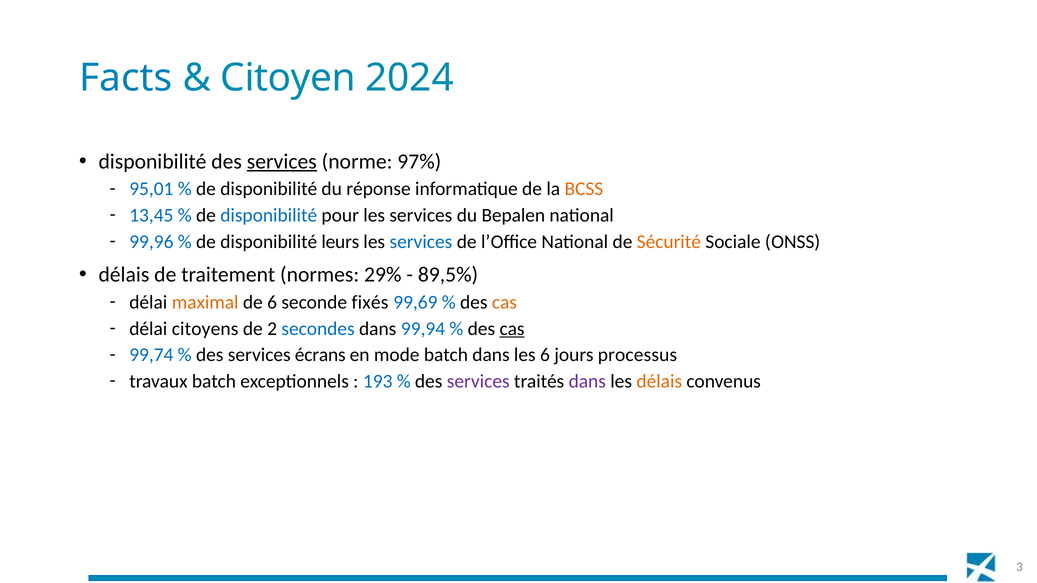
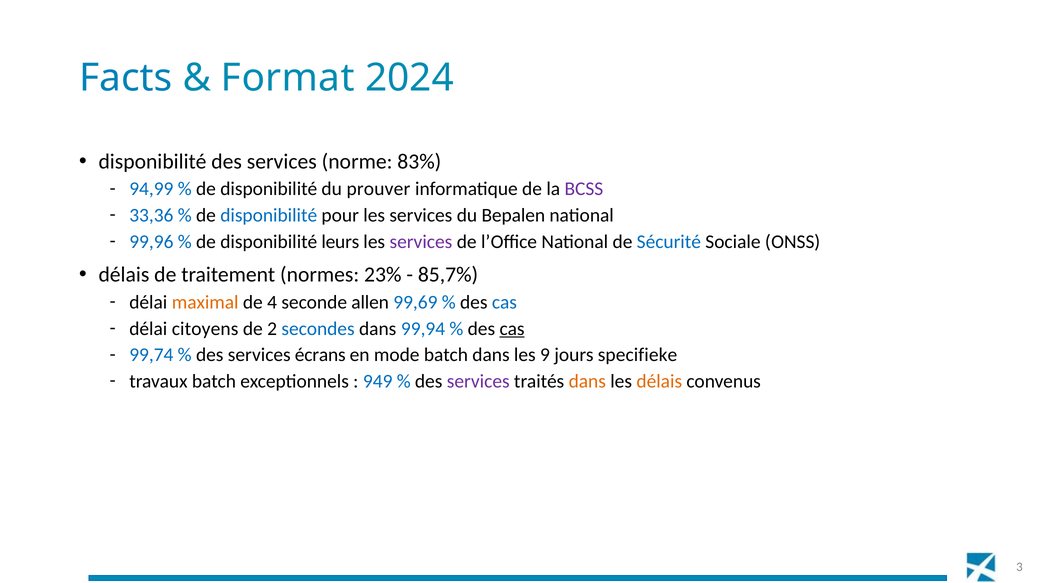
Citoyen: Citoyen -> Format (288, 78)
services underline: present -> none (282, 162)
97%: 97% -> 83% (419, 162)
95,01: 95,01 -> 94,99 (151, 189)
réponse: réponse -> prouver (378, 189)
BCSS colour: orange -> purple (584, 189)
13,45: 13,45 -> 33,36 (151, 216)
services colour: blue -> purple (421, 242)
Sécurité colour: orange -> blue (669, 242)
29%: 29% -> 23% (383, 275)
89,5%: 89,5% -> 85,7% (448, 275)
de 6: 6 -> 4 (272, 302)
fixés: fixés -> allen (370, 302)
cas colour: orange -> blue (504, 302)
les 6: 6 -> 9 (545, 355)
processus: processus -> specifieke (638, 355)
193: 193 -> 949 (378, 382)
dans colour: purple -> orange (587, 382)
